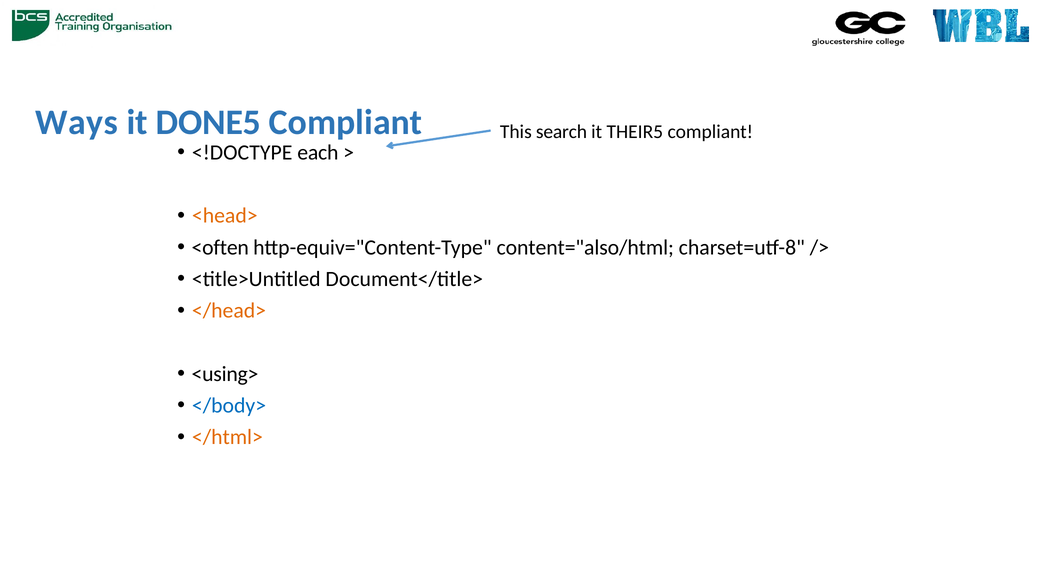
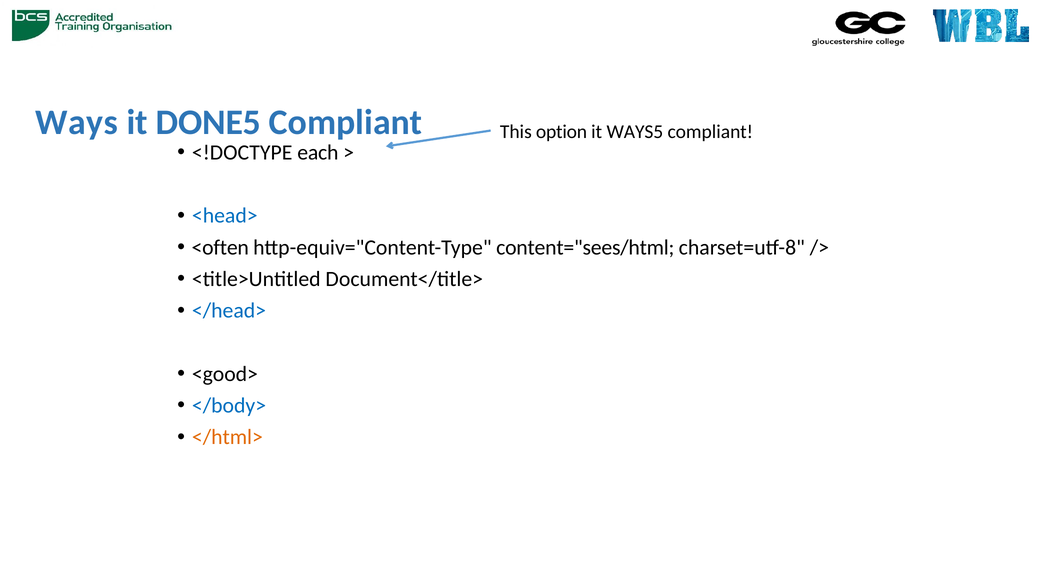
search: search -> option (562, 132)
THEIR5: THEIR5 -> WAYS5 (635, 132)
<head> colour: orange -> blue (225, 216)
content="also/html: content="also/html -> content="sees/html (585, 247)
</head> colour: orange -> blue (229, 311)
<using>: <using> -> <good> (225, 374)
